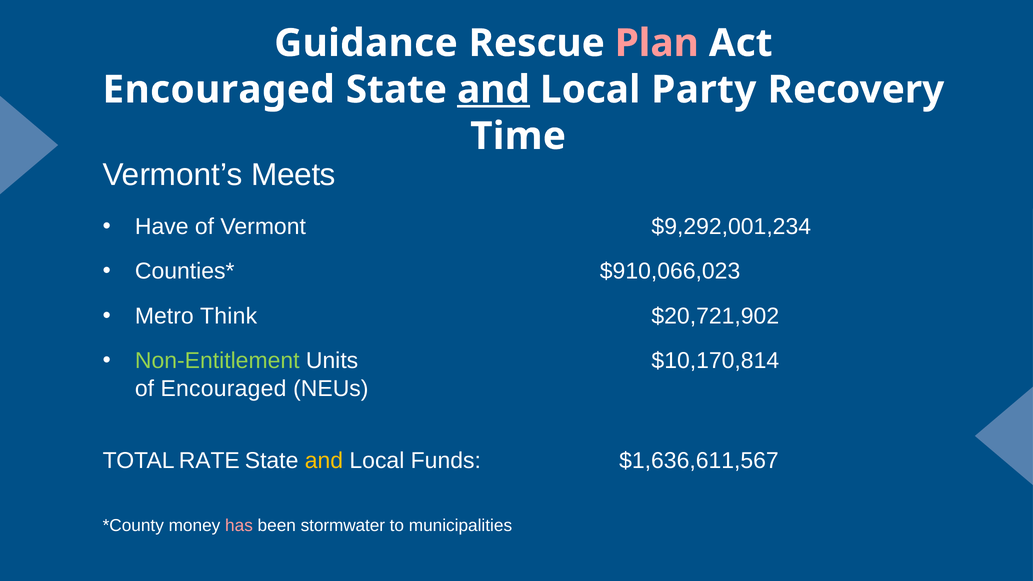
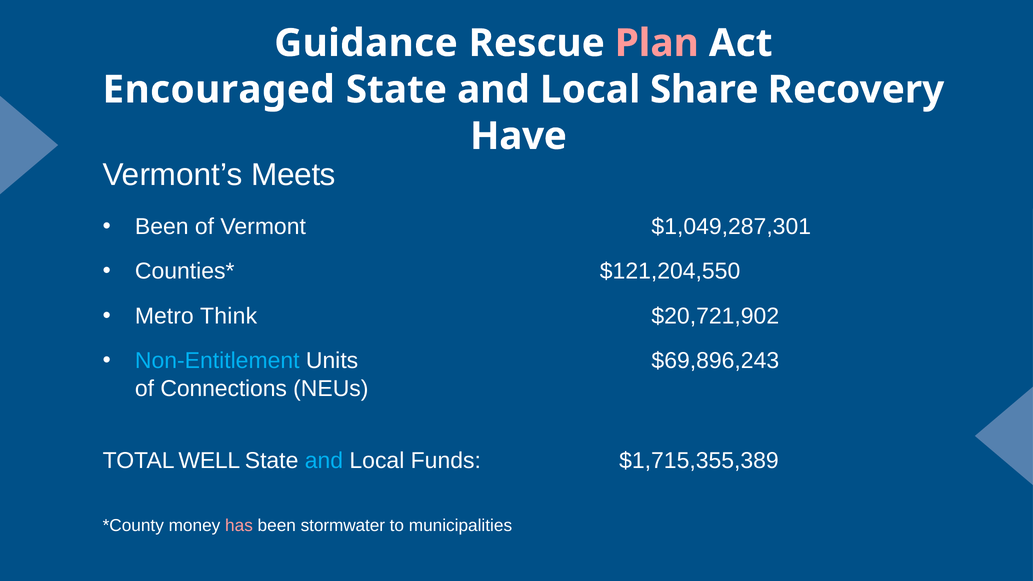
and underline: present -> none (494, 90)
Party: Party -> Share (704, 90)
Time: Time -> Have (518, 136)
Have: Have -> Been (162, 227)
$9,292,001,234: $9,292,001,234 -> $1,049,287,301 (731, 227)
$910,066,023: $910,066,023 -> $121,204,550 (670, 271)
Non-Entitlement colour: light green -> light blue (217, 361)
$10,170,814: $10,170,814 -> $69,896,243 (715, 361)
of Encouraged: Encouraged -> Connections (224, 389)
RATE: RATE -> WELL (209, 461)
and colour: yellow -> light blue (324, 461)
$1,636,611,567: $1,636,611,567 -> $1,715,355,389 (699, 461)
